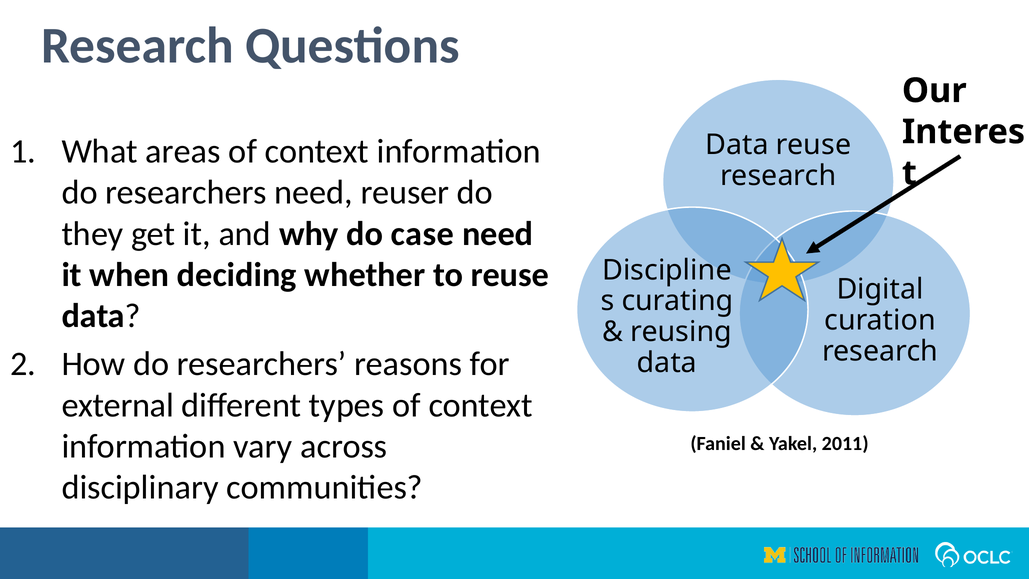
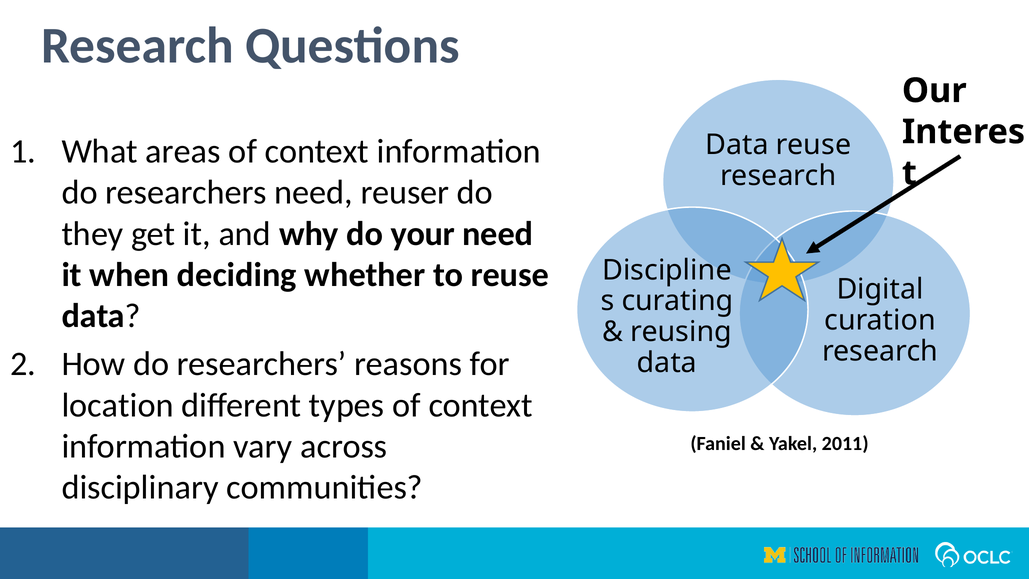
case: case -> your (423, 234)
external: external -> location (118, 405)
